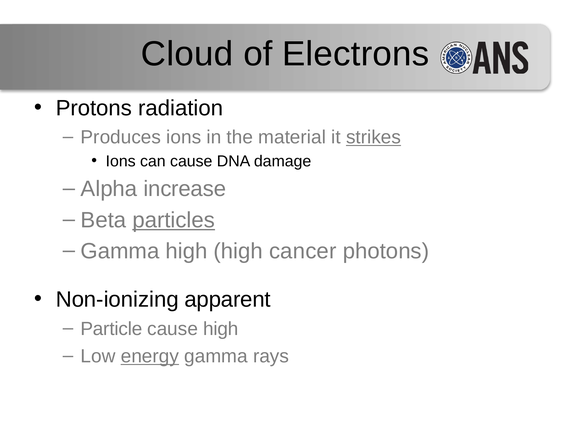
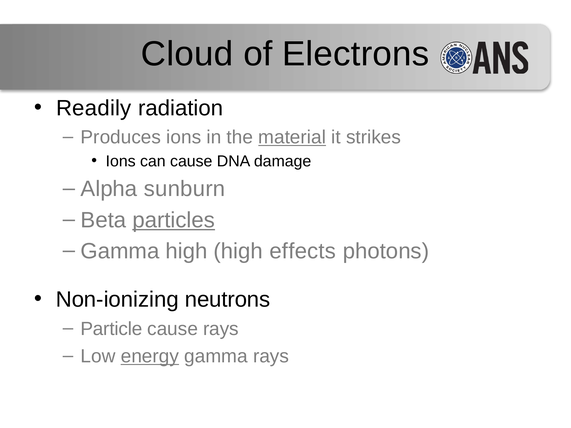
Protons: Protons -> Readily (94, 108)
material underline: none -> present (292, 137)
strikes underline: present -> none (374, 137)
increase: increase -> sunburn (185, 189)
cancer: cancer -> effects (303, 251)
apparent: apparent -> neutrons (228, 300)
cause high: high -> rays (221, 329)
